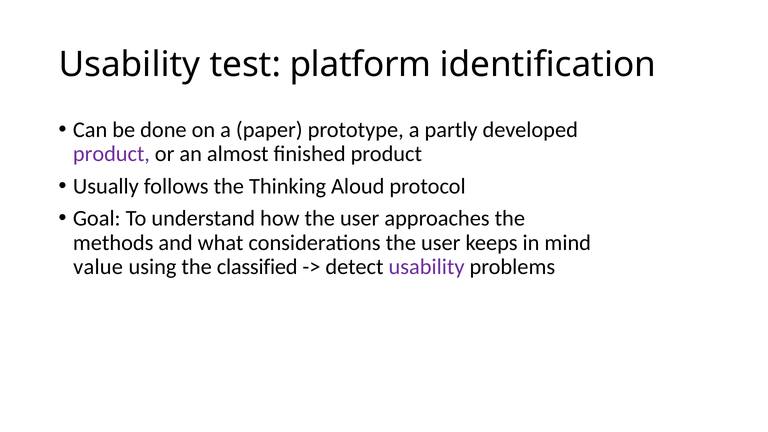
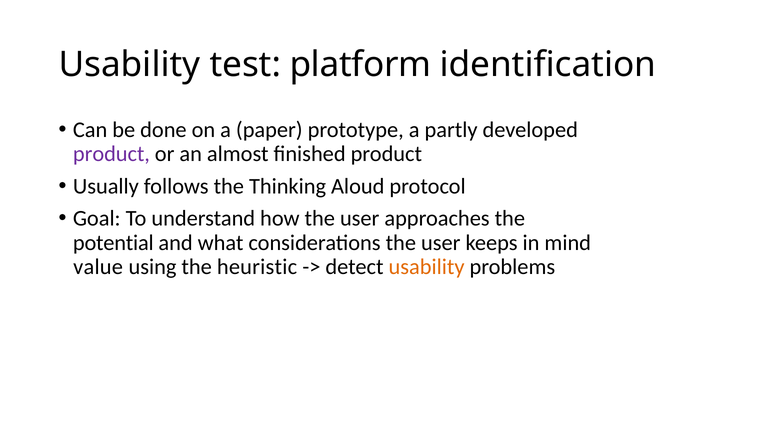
methods: methods -> potential (113, 243)
classified: classified -> heuristic (257, 267)
usability colour: purple -> orange (427, 267)
